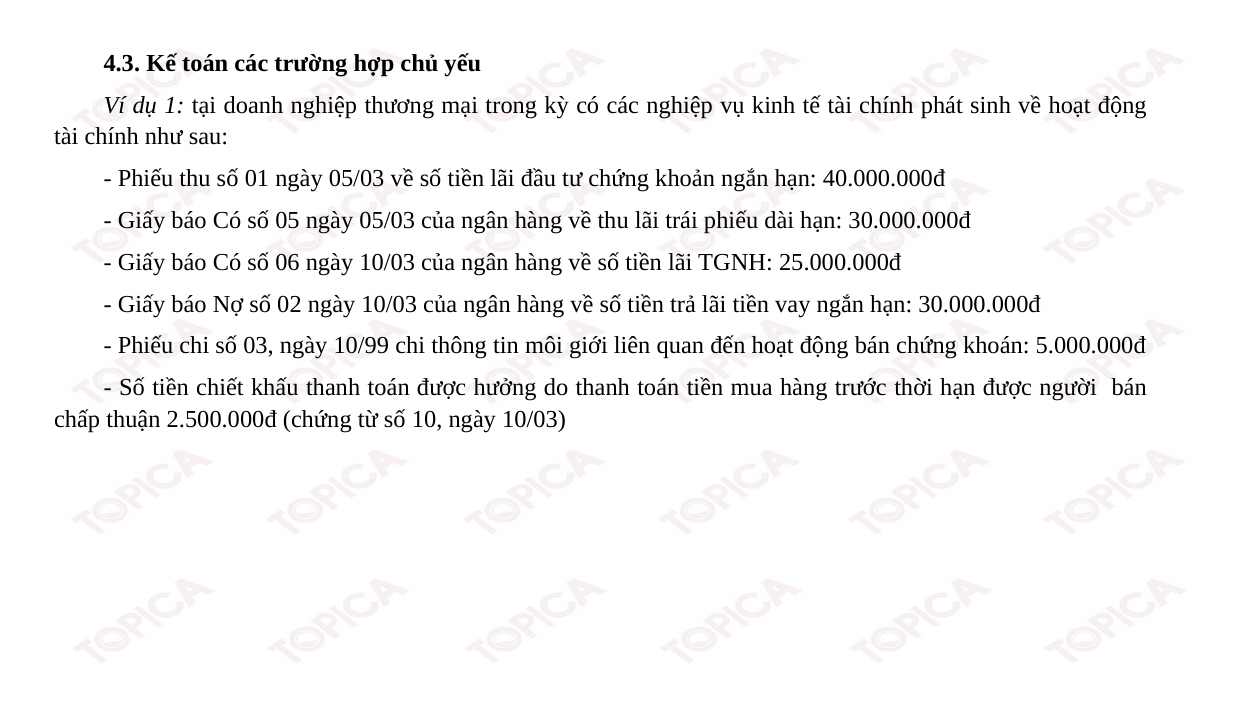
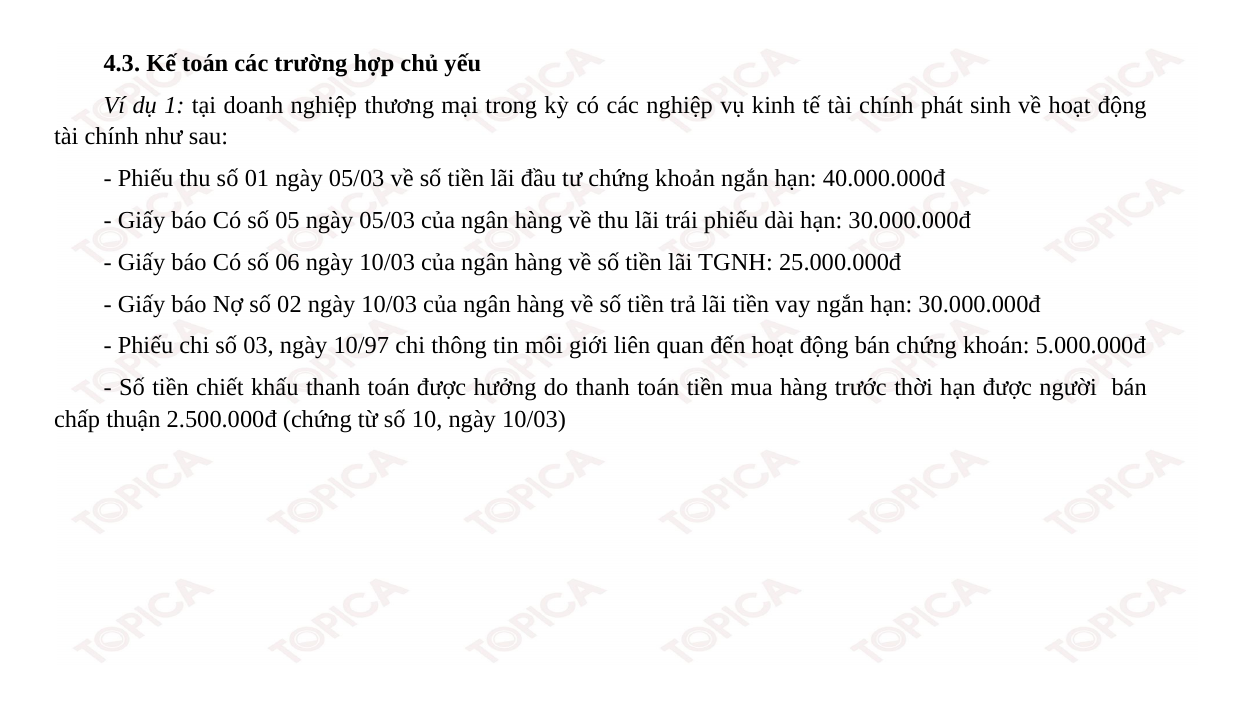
10/99: 10/99 -> 10/97 (361, 346)
